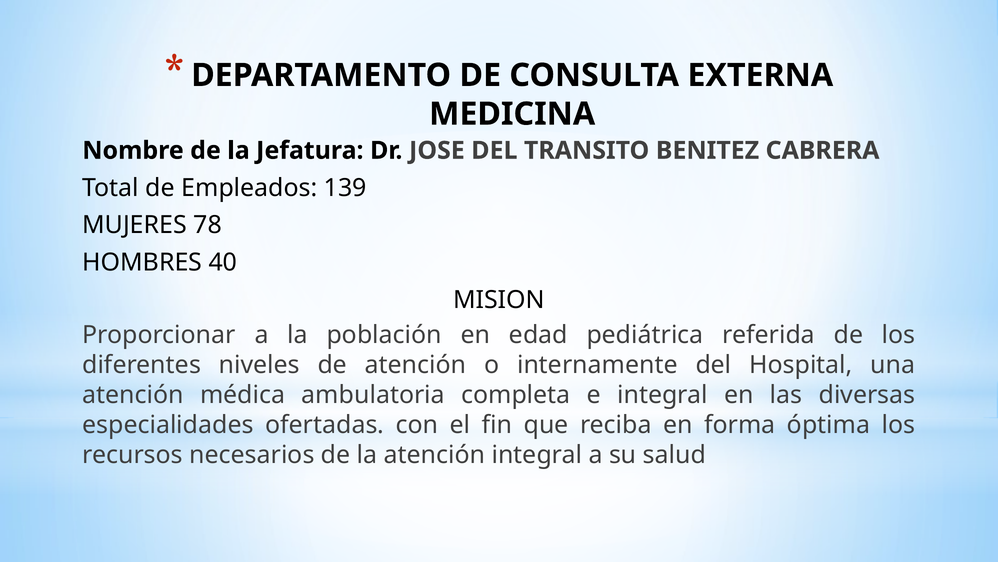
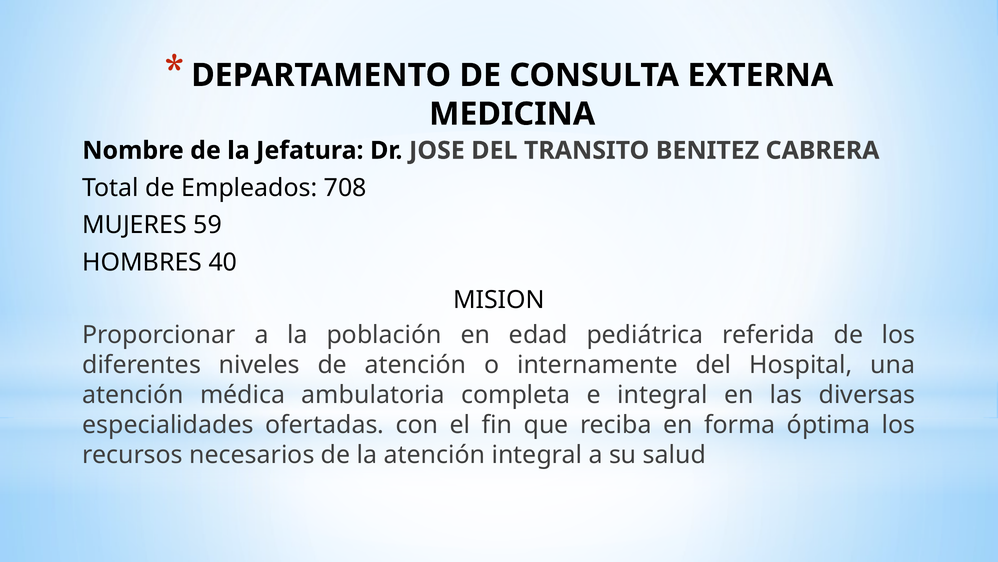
139: 139 -> 708 (345, 188)
78: 78 -> 59 (208, 225)
